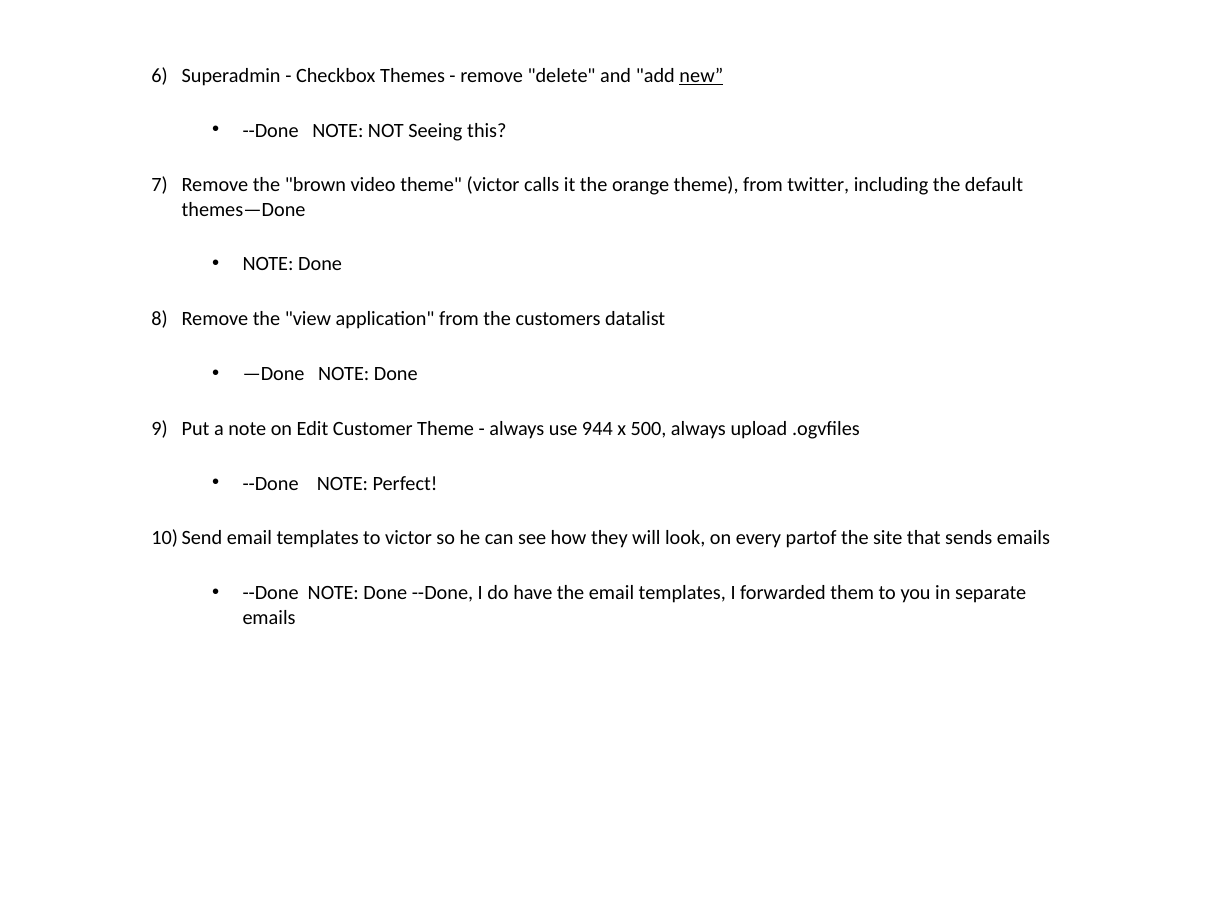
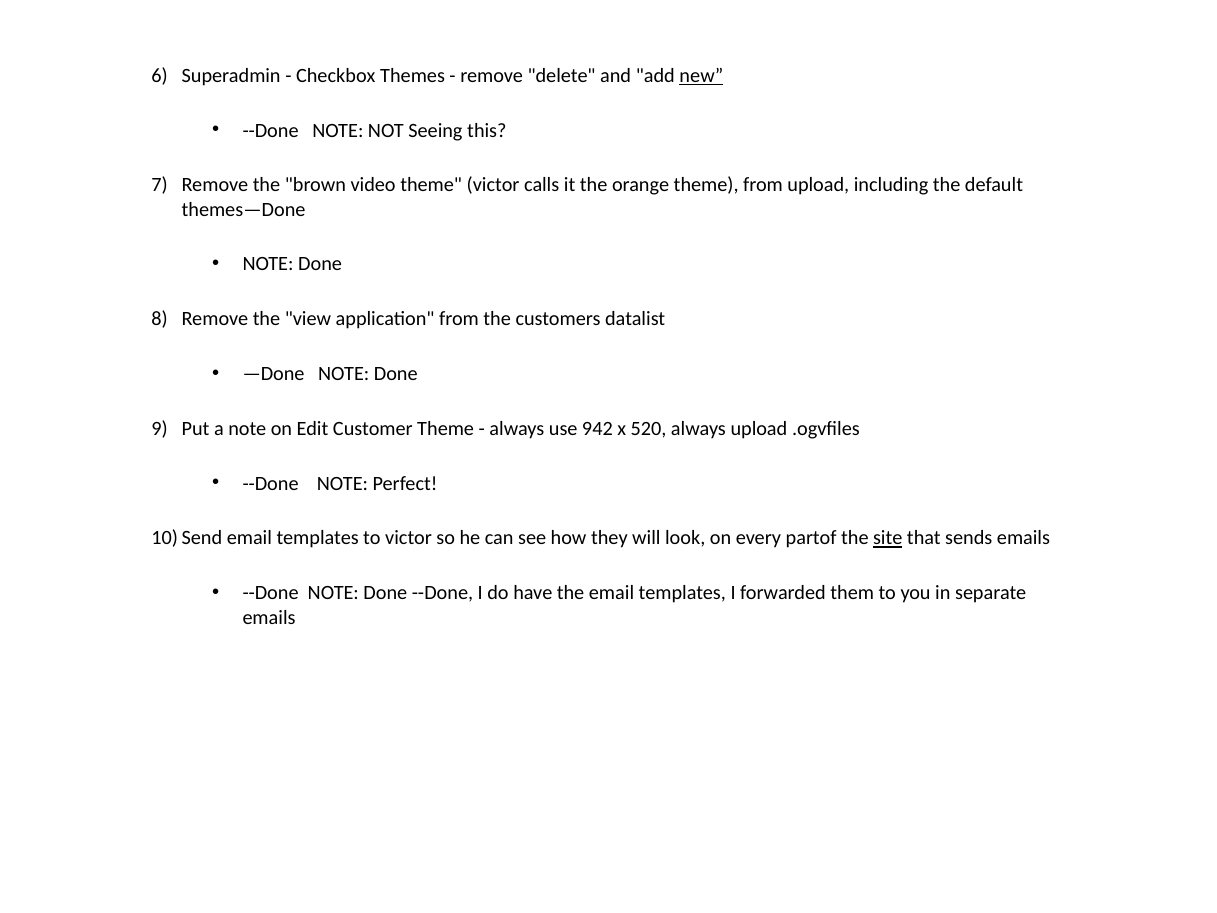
from twitter: twitter -> upload (818, 185)
944: 944 -> 942 (597, 429)
500: 500 -> 520 (649, 429)
site underline: none -> present (888, 538)
